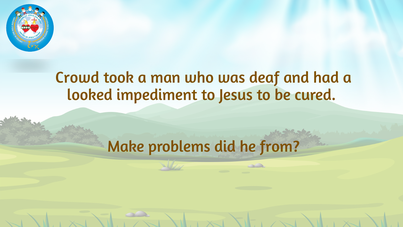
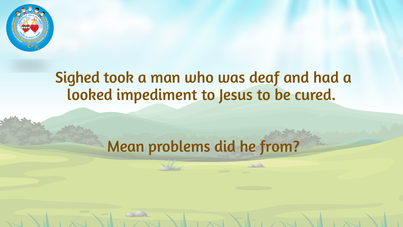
Crowd: Crowd -> Sighed (77, 77)
Make: Make -> Mean (126, 146)
